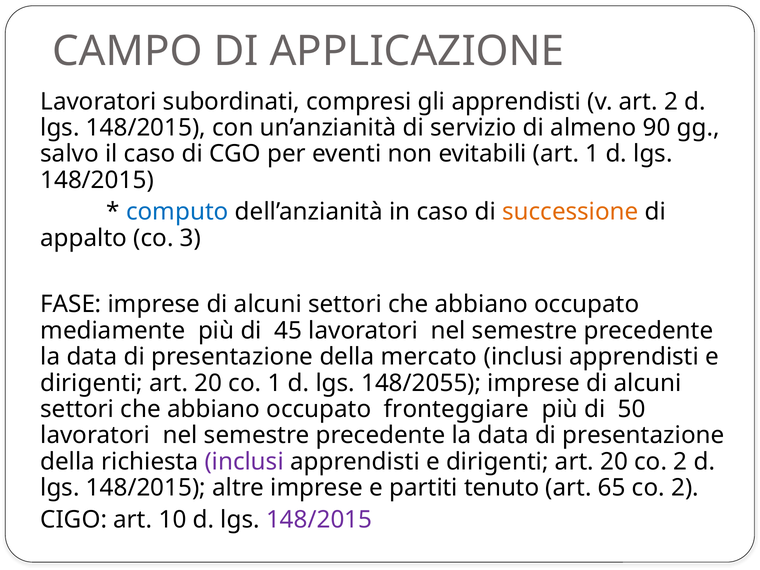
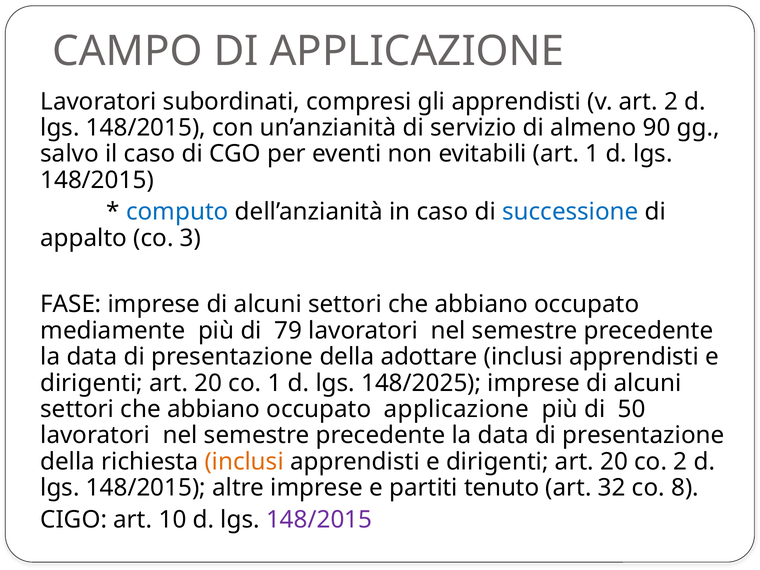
successione colour: orange -> blue (570, 212)
45: 45 -> 79 (288, 331)
mercato: mercato -> adottare (429, 357)
148/2055: 148/2055 -> 148/2025 (421, 383)
occupato fronteggiare: fronteggiare -> applicazione (456, 409)
inclusi colour: purple -> orange (244, 462)
65: 65 -> 32 (612, 488)
2: 2 -> 8 (685, 488)
